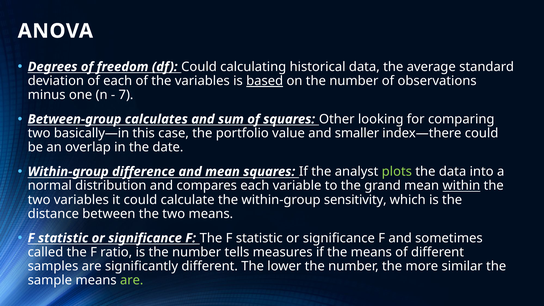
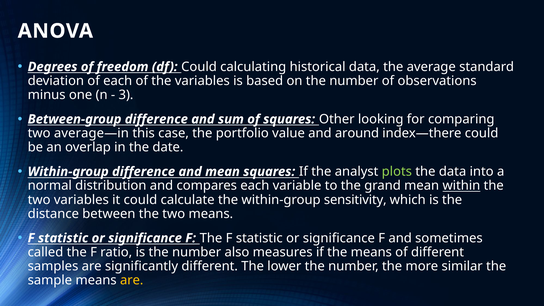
based underline: present -> none (265, 81)
7: 7 -> 3 (126, 95)
Between-group calculates: calculates -> difference (156, 119)
basically—in: basically—in -> average—in (91, 133)
smaller: smaller -> around (357, 133)
tells: tells -> also (237, 252)
are colour: light green -> yellow (132, 280)
